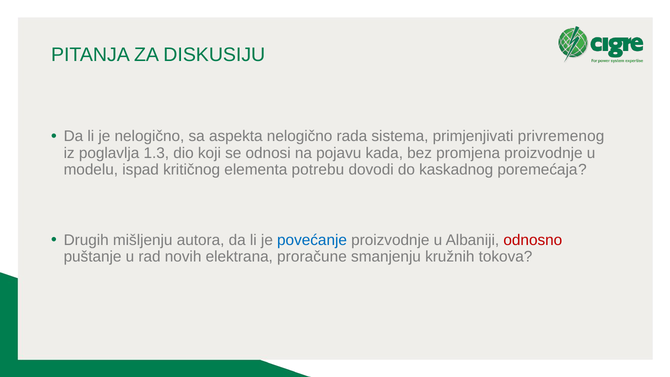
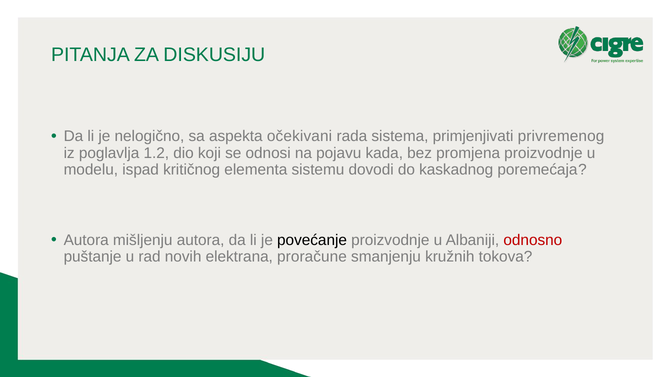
aspekta nelogično: nelogično -> očekivani (300, 136)
1.3: 1.3 -> 1.2 (156, 153)
potrebu: potrebu -> sistemu (318, 169)
Drugih: Drugih -> Autora (86, 240)
povećanje colour: blue -> black (312, 240)
